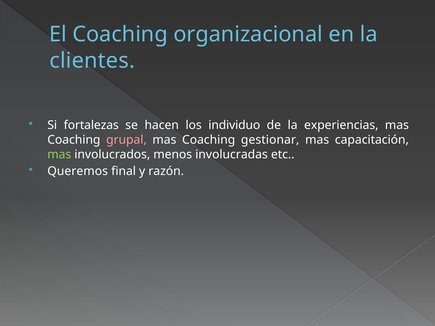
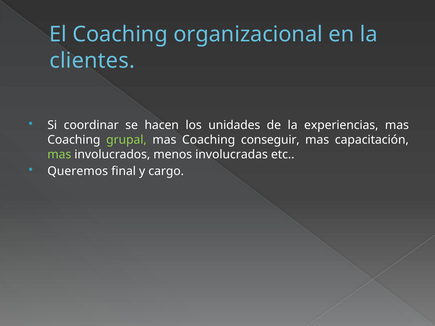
fortalezas: fortalezas -> coordinar (91, 125)
individuo: individuo -> unidades (234, 125)
grupal colour: pink -> light green (126, 140)
gestionar: gestionar -> conseguir (270, 140)
razón: razón -> cargo (166, 171)
